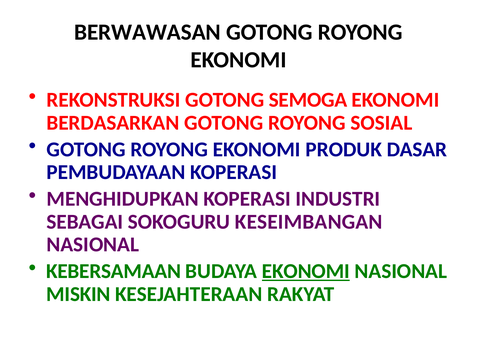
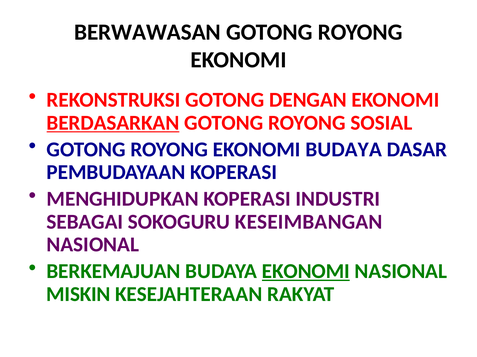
SEMOGA: SEMOGA -> DENGAN (308, 100)
BERDASARKAN underline: none -> present (113, 123)
EKONOMI PRODUK: PRODUK -> BUDAYA (344, 150)
KEBERSAMAAN: KEBERSAMAAN -> BERKEMAJUAN (114, 272)
